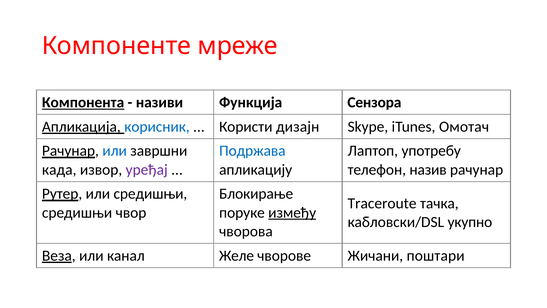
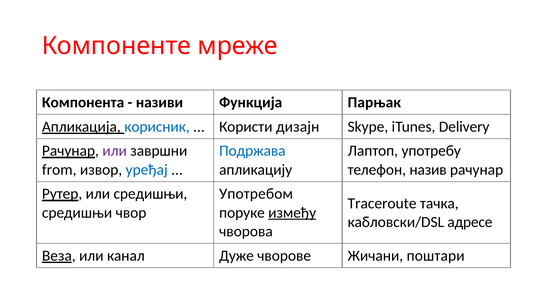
Компонента underline: present -> none (83, 102)
Сензора: Сензора -> Парњак (374, 102)
Омотач: Омотач -> Delivery (464, 127)
или colour: blue -> purple (115, 151)
када: када -> from (59, 169)
уређај colour: purple -> blue (147, 169)
Блокирање: Блокирање -> Употребом (256, 194)
укупно: укупно -> адресе (470, 222)
Желе: Желе -> Дуже (236, 255)
